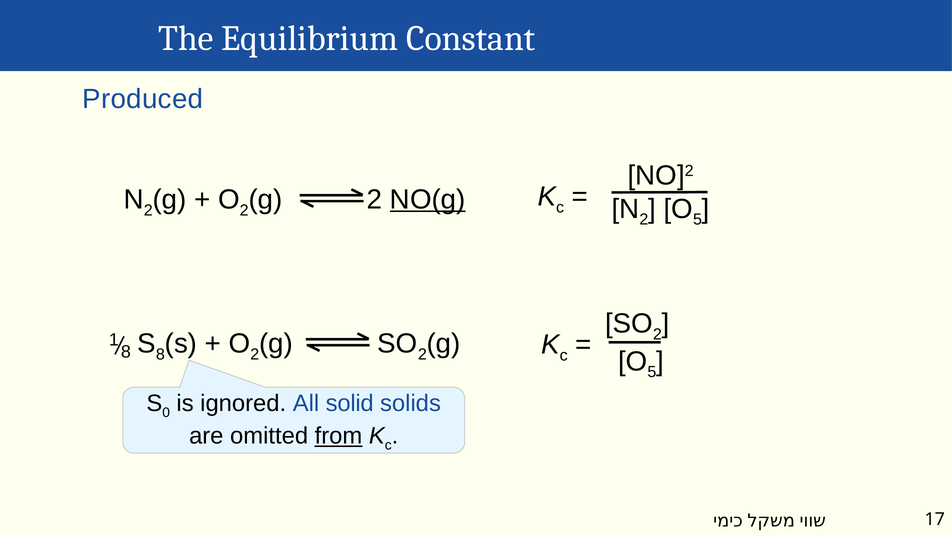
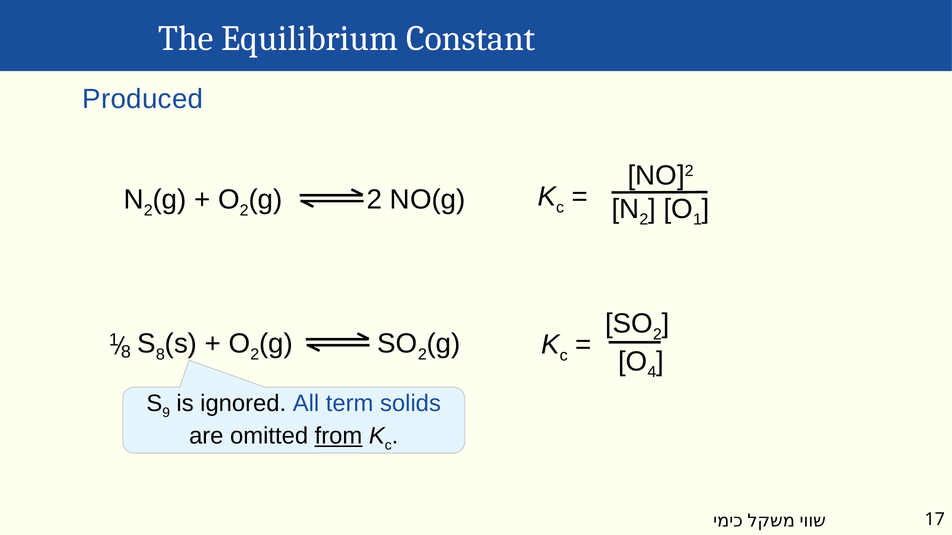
NO(g underline: present -> none (428, 200)
5: 5 -> 1 (698, 220)
5: 5 -> 4 (652, 373)
0: 0 -> 9 (166, 413)
solid: solid -> term (350, 404)
